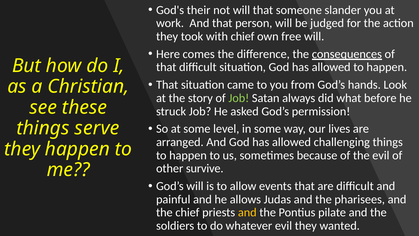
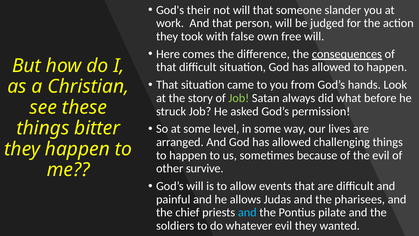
with chief: chief -> false (242, 36)
serve: serve -> bitter (97, 128)
and colour: yellow -> light blue (247, 212)
